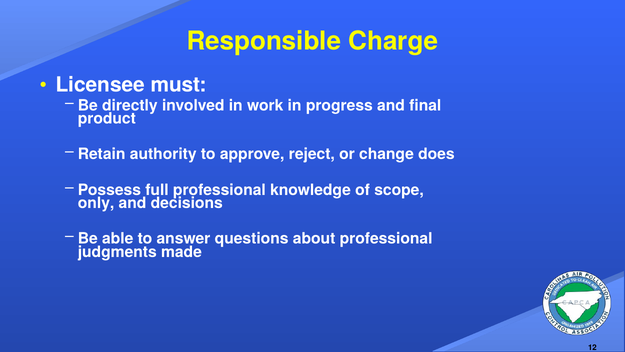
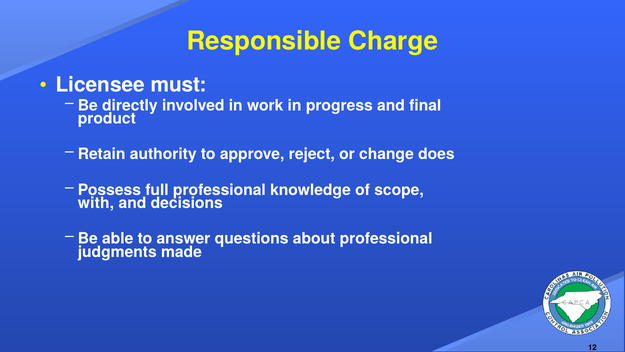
only: only -> with (96, 203)
